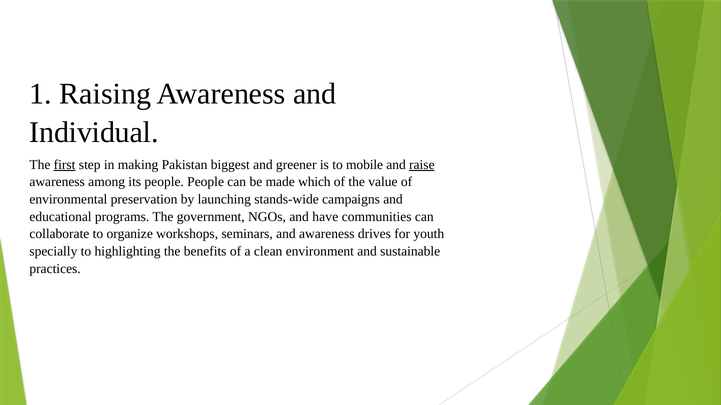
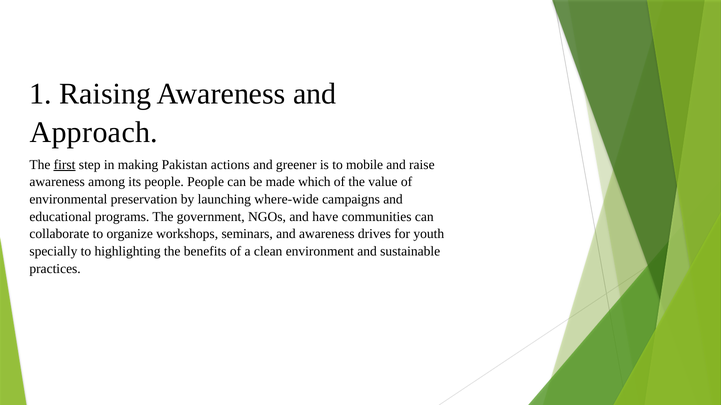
Individual: Individual -> Approach (94, 133)
biggest: biggest -> actions (230, 165)
raise underline: present -> none (422, 165)
stands-wide: stands-wide -> where-wide (287, 200)
